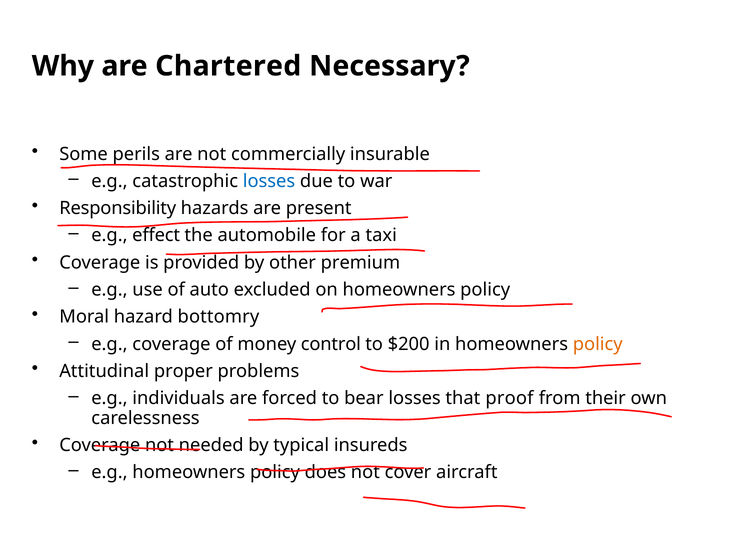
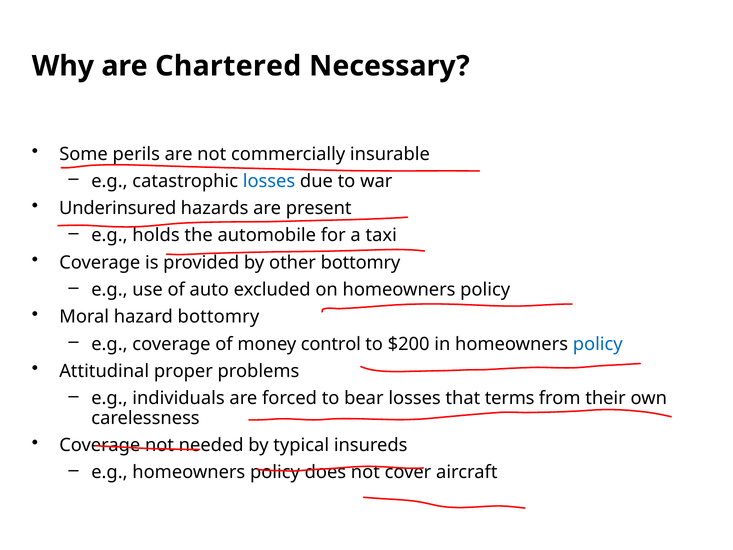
Responsibility: Responsibility -> Underinsured (118, 208)
effect: effect -> holds (156, 235)
other premium: premium -> bottomry (361, 262)
policy colour: orange -> blue (598, 344)
proof: proof -> terms (510, 398)
